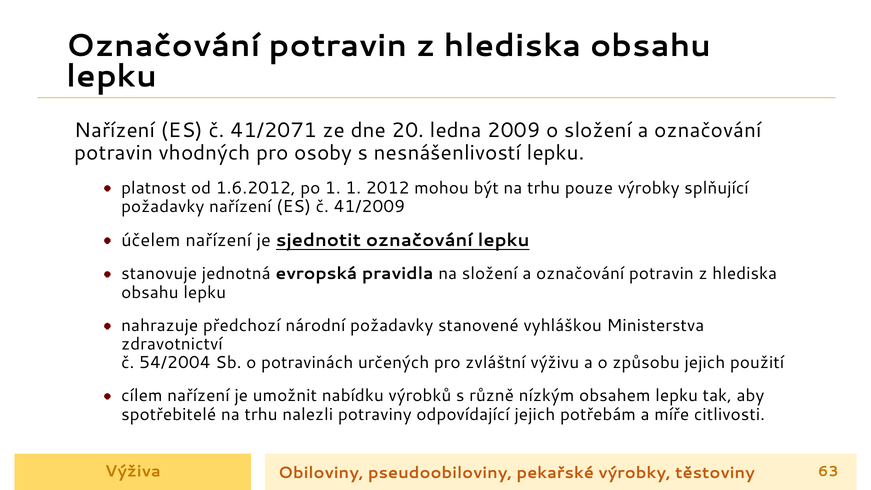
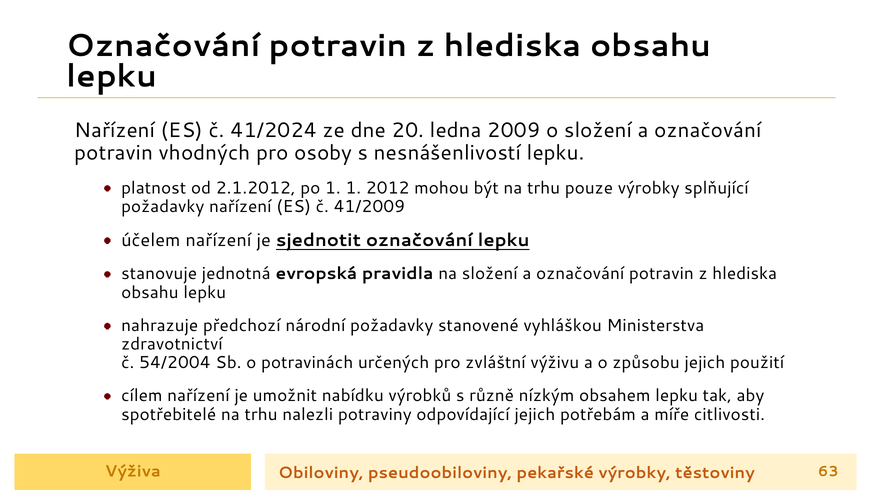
41/2071: 41/2071 -> 41/2024 (274, 130)
1.6.2012: 1.6.2012 -> 2.1.2012 (256, 188)
